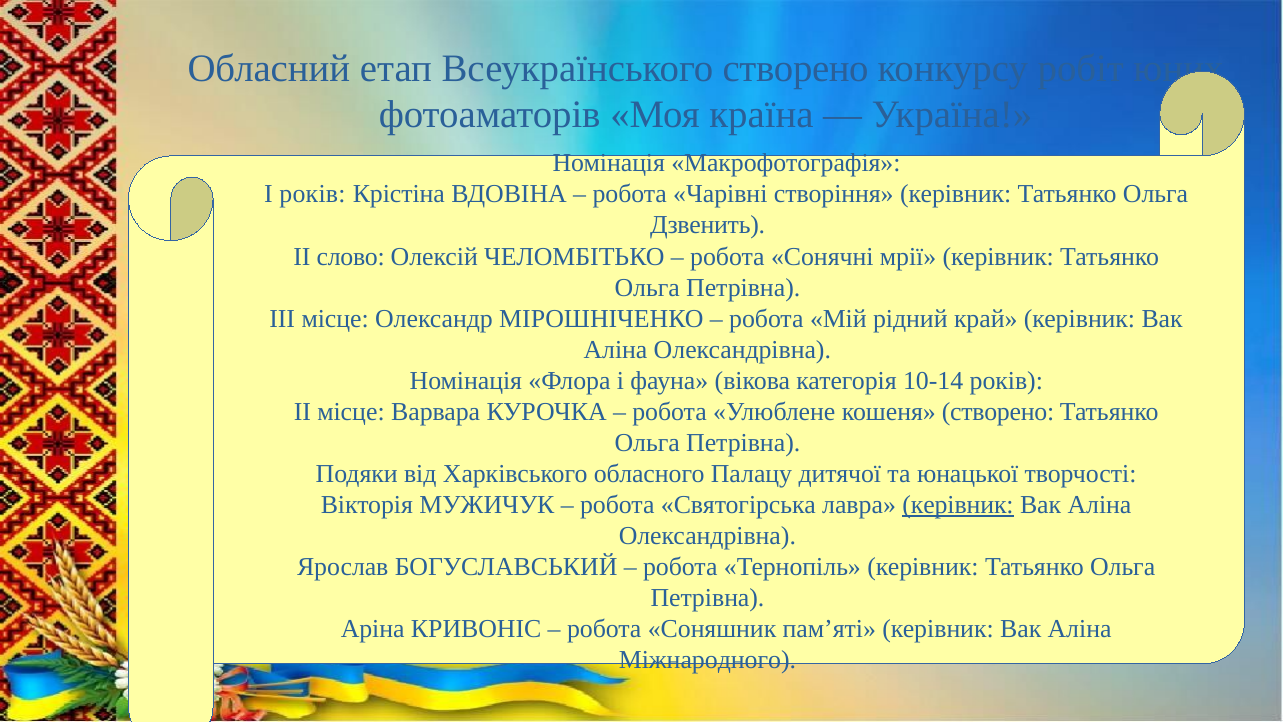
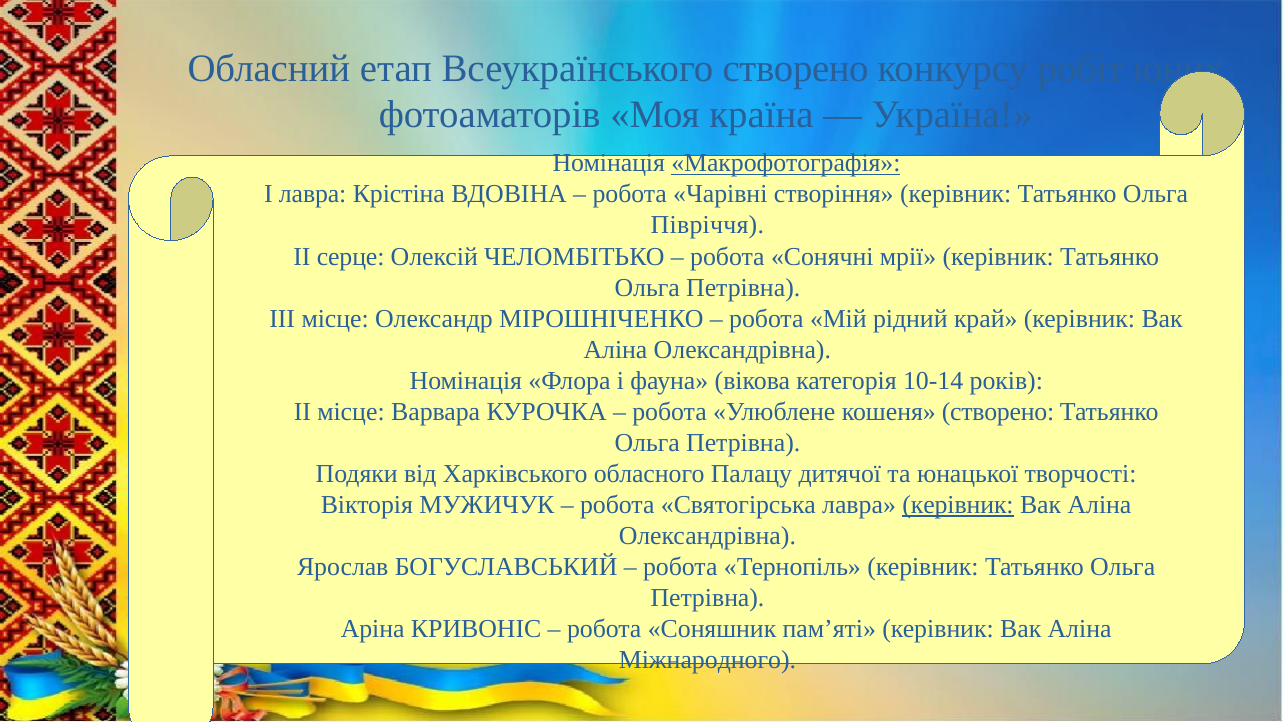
Макрофотографія underline: none -> present (786, 163)
років: років -> лавра (313, 194)
Дзвенить: Дзвенить -> Півріччя (707, 225)
слово: слово -> серце (351, 256)
